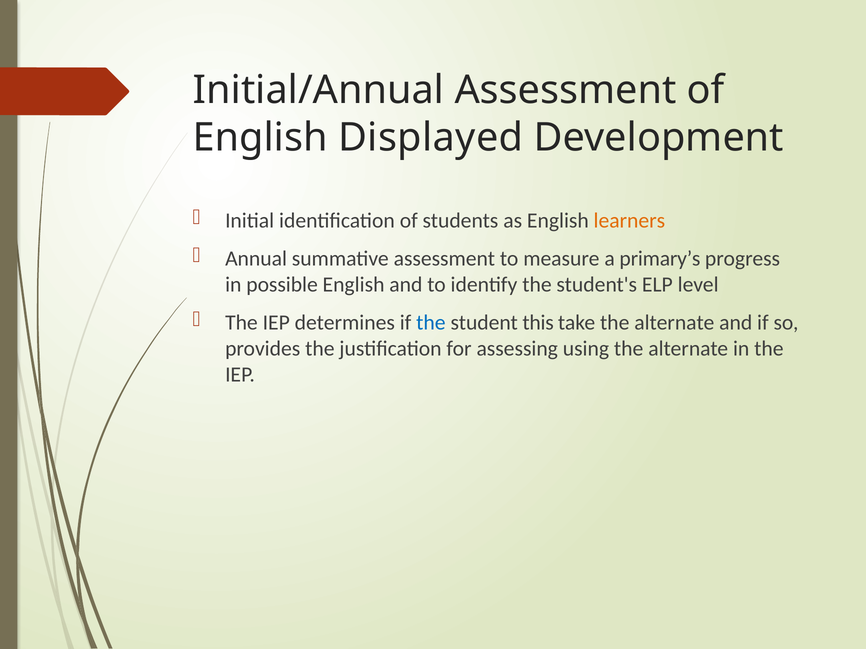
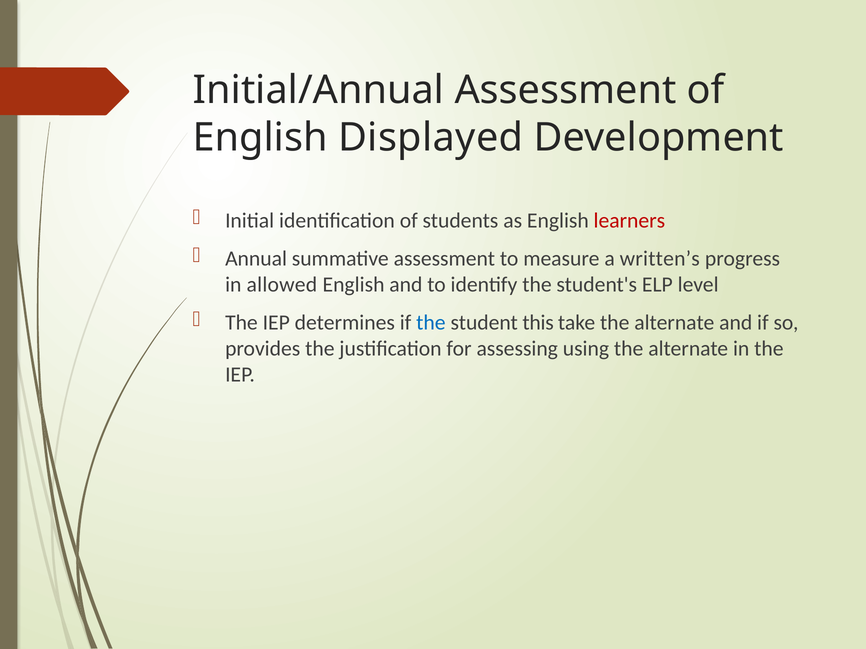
learners colour: orange -> red (629, 221)
primary’s: primary’s -> written’s (660, 259)
possible: possible -> allowed (282, 285)
